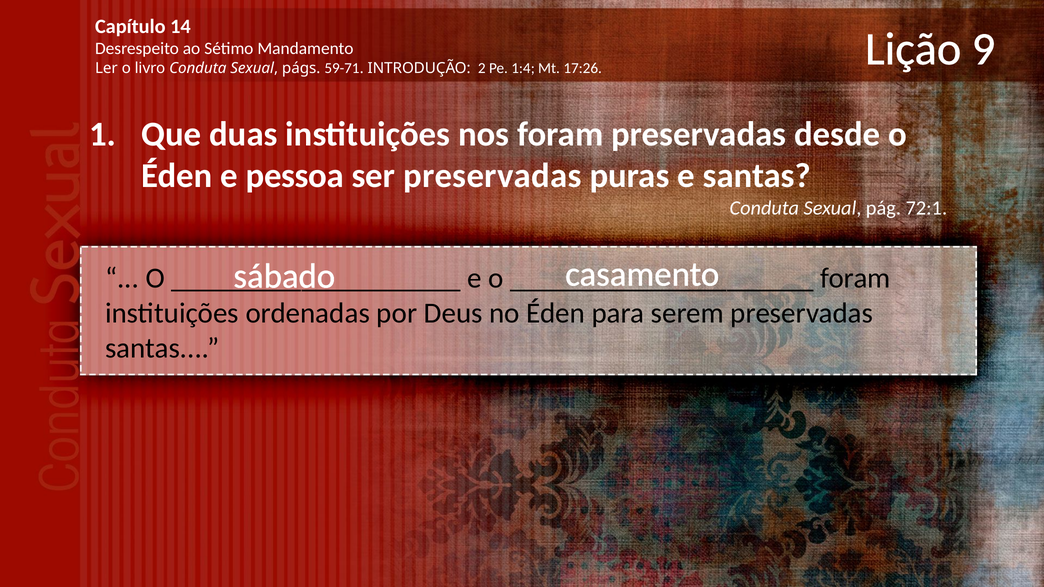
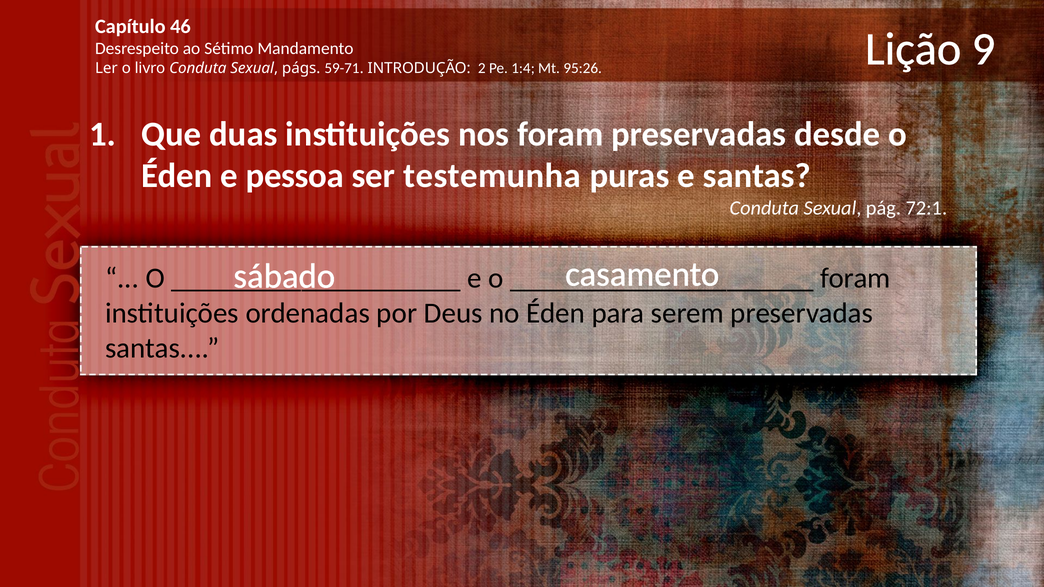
14: 14 -> 46 (180, 26)
17:26: 17:26 -> 95:26 (583, 68)
ser preservadas: preservadas -> testemunha (492, 176)
